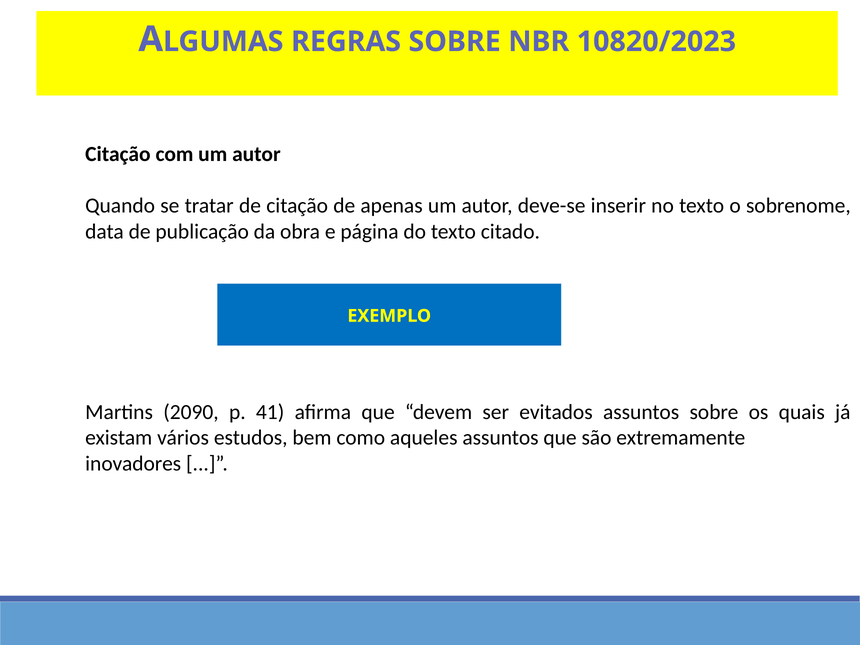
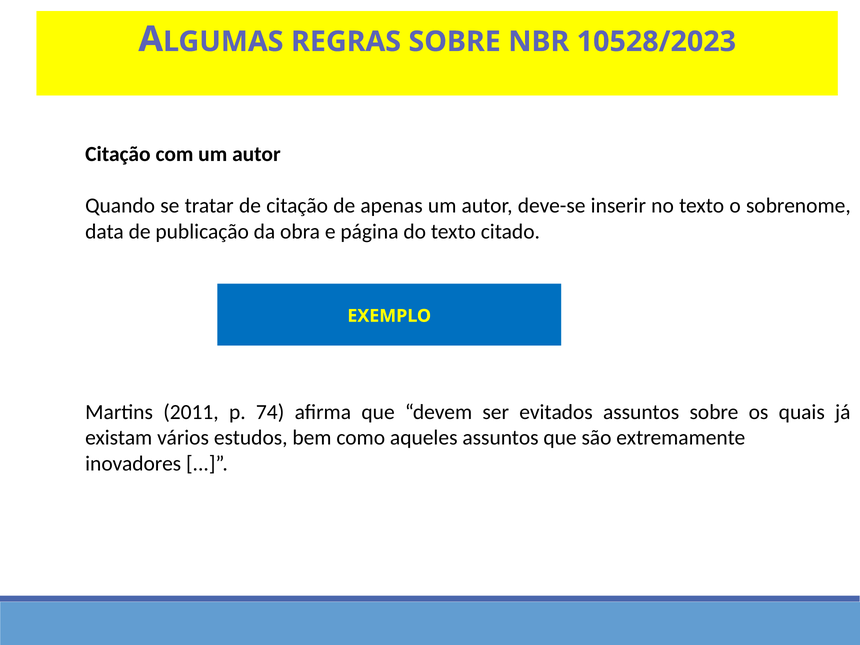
10820/2023: 10820/2023 -> 10528/2023 (656, 42)
2090: 2090 -> 2011 (191, 412)
41: 41 -> 74 (270, 412)
